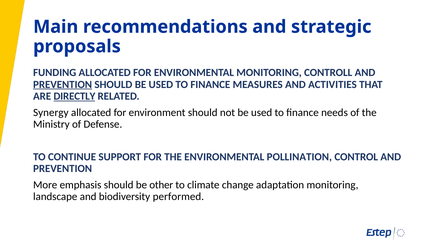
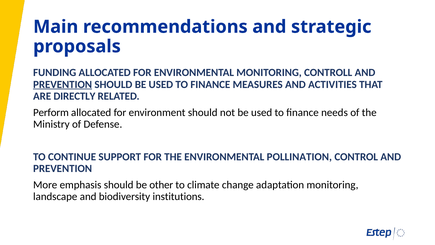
DIRECTLY underline: present -> none (74, 96)
Synergy: Synergy -> Perform (51, 112)
performed: performed -> institutions (178, 196)
